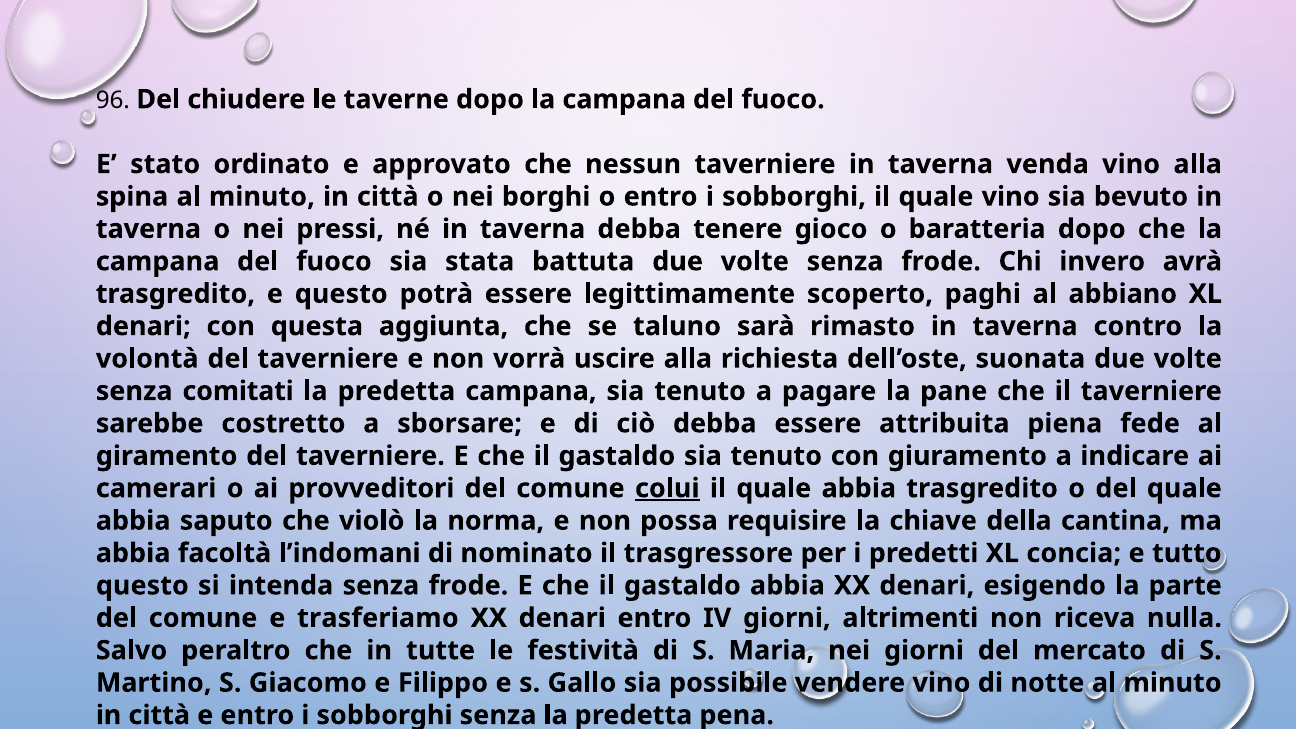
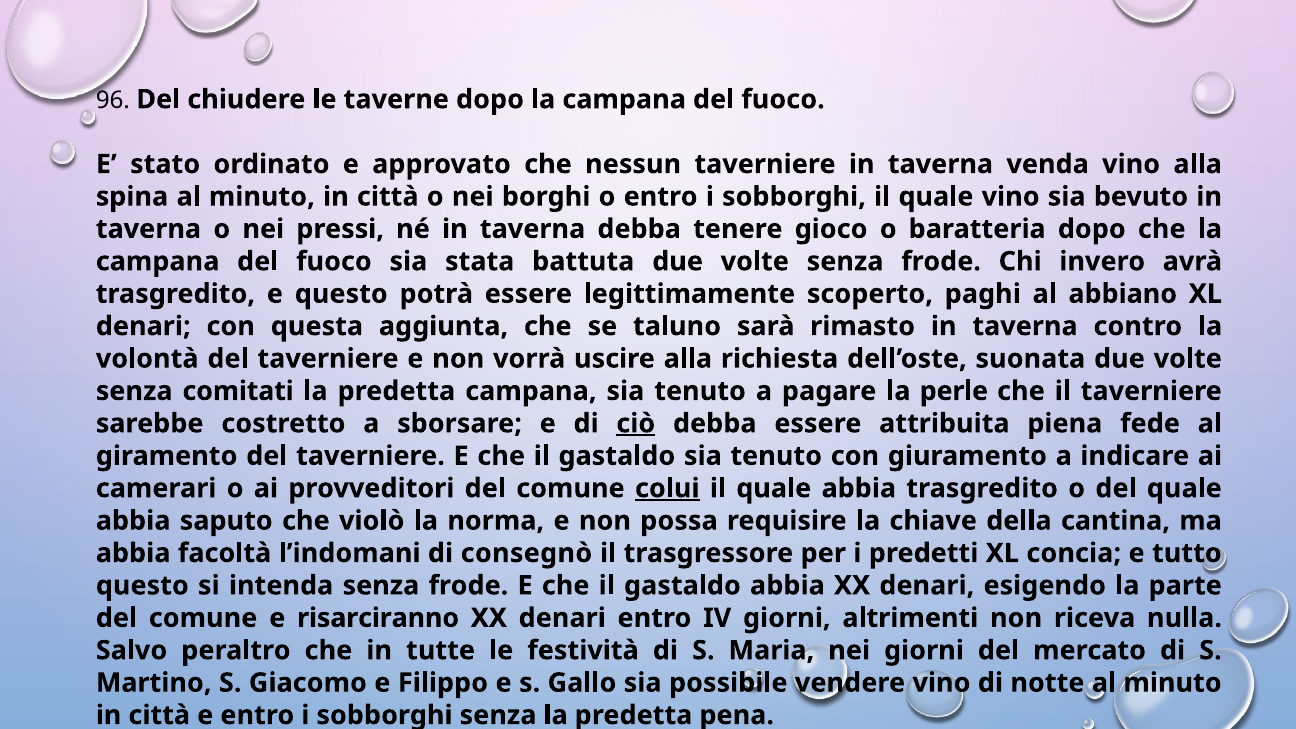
pane: pane -> perle (954, 391)
ciò underline: none -> present (636, 424)
nominato: nominato -> consegnò (526, 553)
trasferiamo: trasferiamo -> risarciranno (378, 618)
